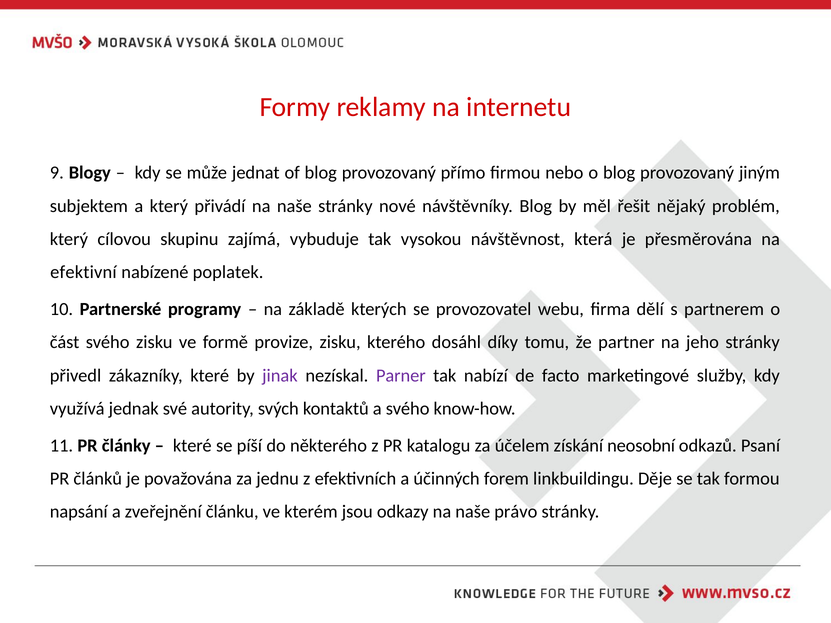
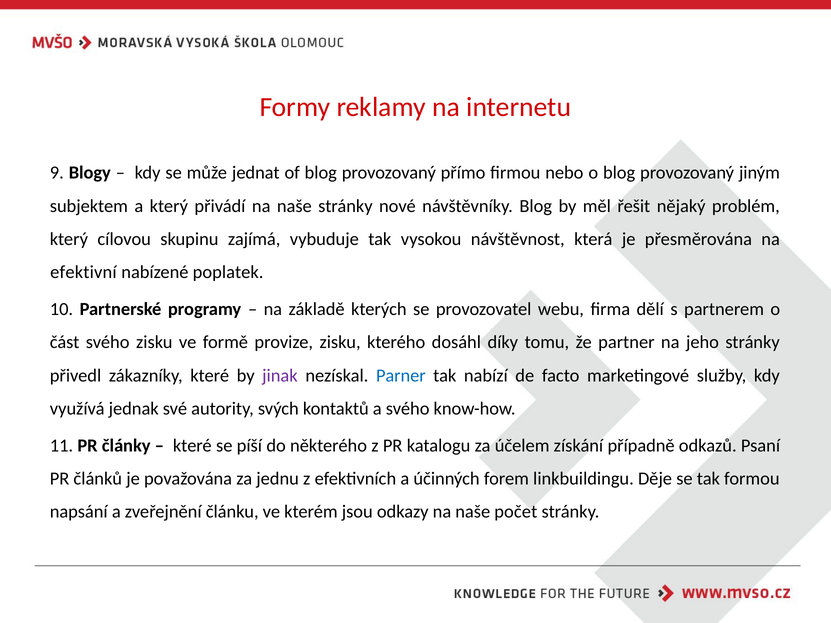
Parner colour: purple -> blue (401, 376)
neosobní: neosobní -> případně (641, 446)
právo: právo -> počet (516, 512)
